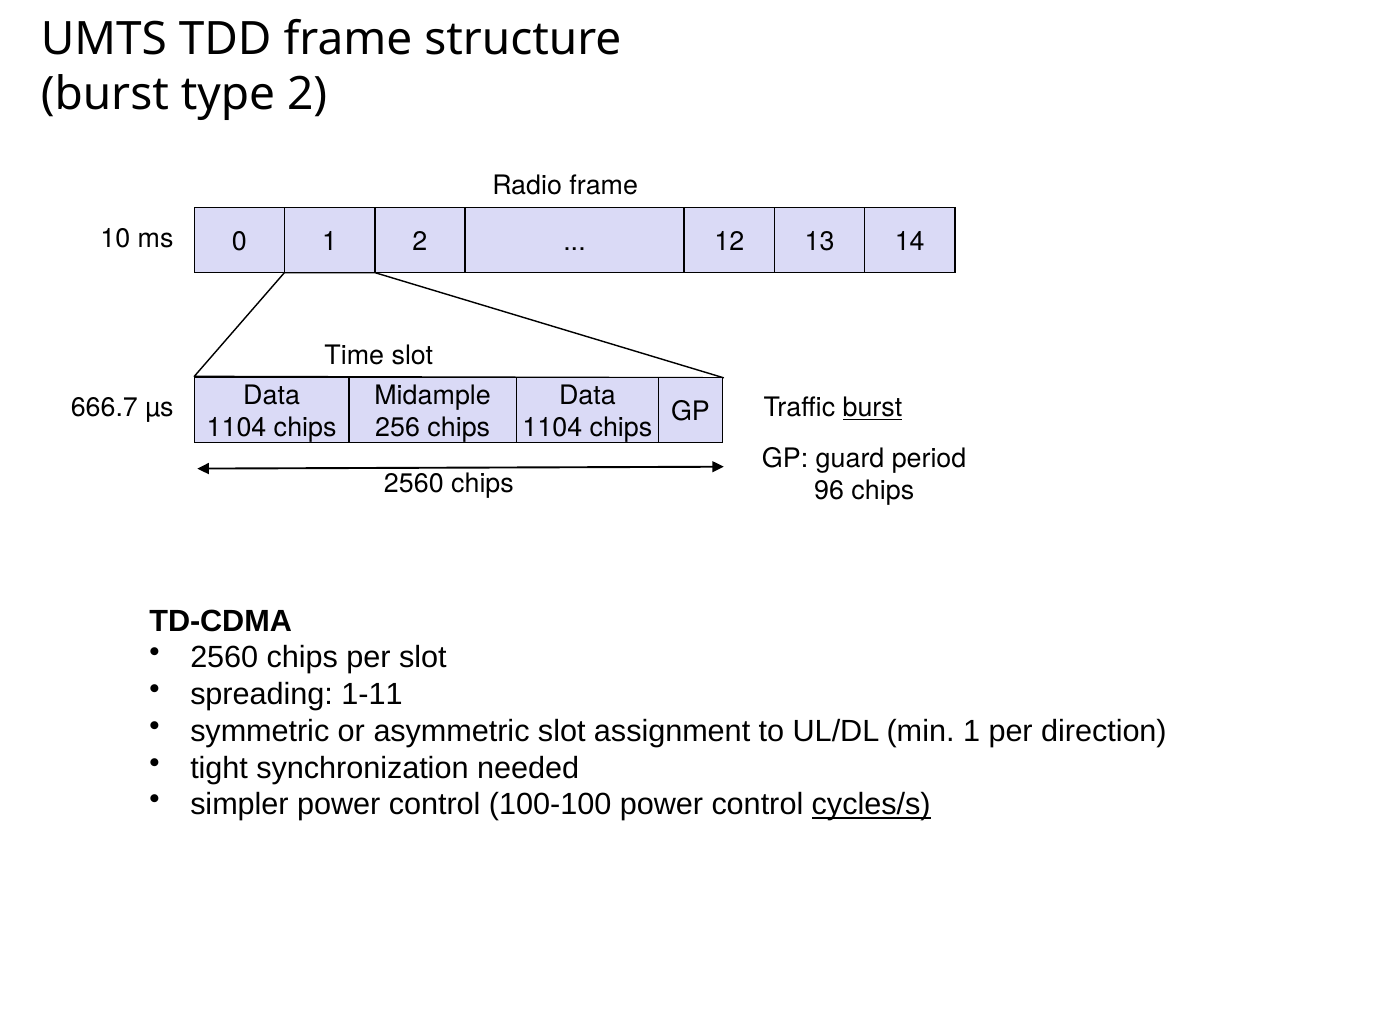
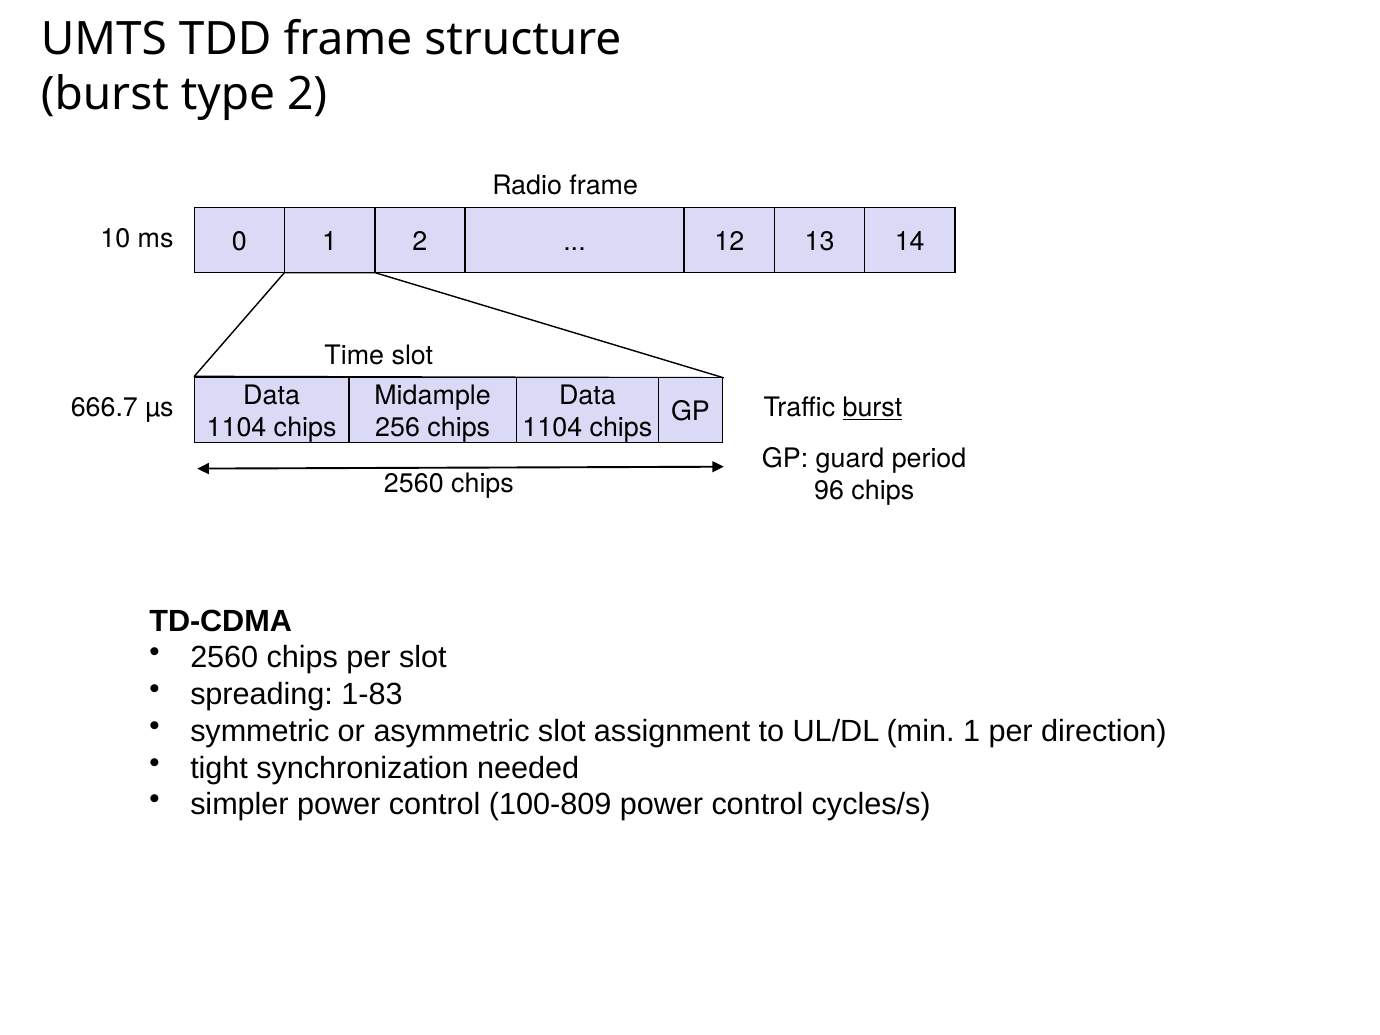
1-11: 1-11 -> 1-83 (372, 695)
100-100: 100-100 -> 100-809 (550, 805)
cycles/s underline: present -> none (871, 805)
